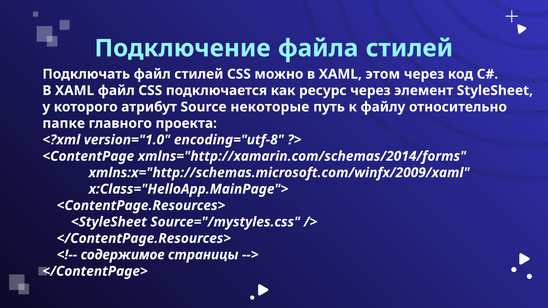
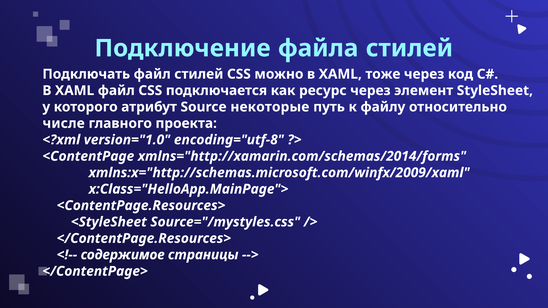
этом: этом -> тоже (383, 74)
папке: папке -> числе (64, 123)
